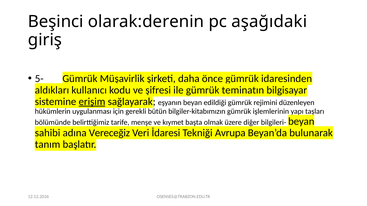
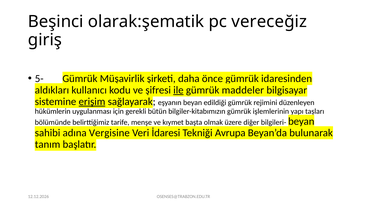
olarak:derenin: olarak:derenin -> olarak:şematik (146, 22)
aşağıdaki: aşağıdaki -> vereceğiz (269, 22)
ile underline: none -> present (178, 90)
teminatın: teminatın -> maddeler (243, 90)
Vereceğiz: Vereceğiz -> Vergisine (109, 133)
